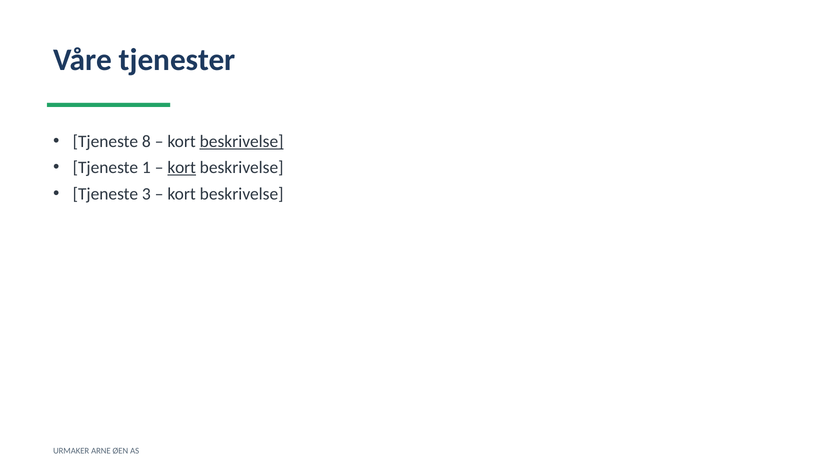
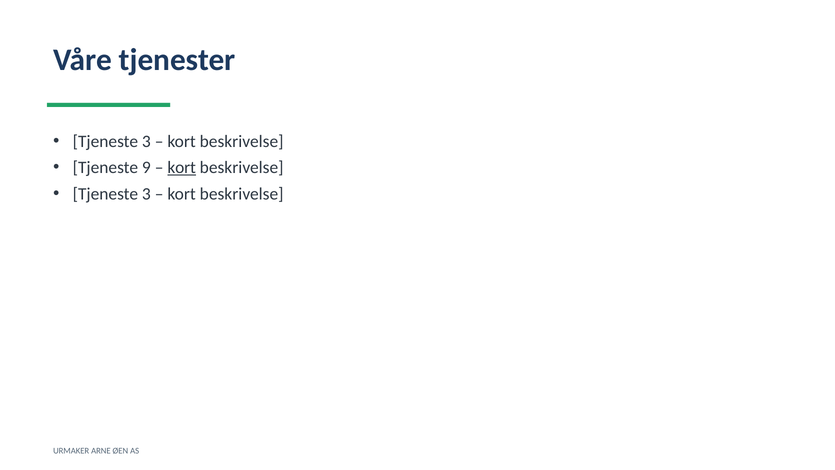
8: 8 -> 3 (146, 141)
beskrivelse underline: present -> none (242, 141)
1: 1 -> 9 (146, 168)
